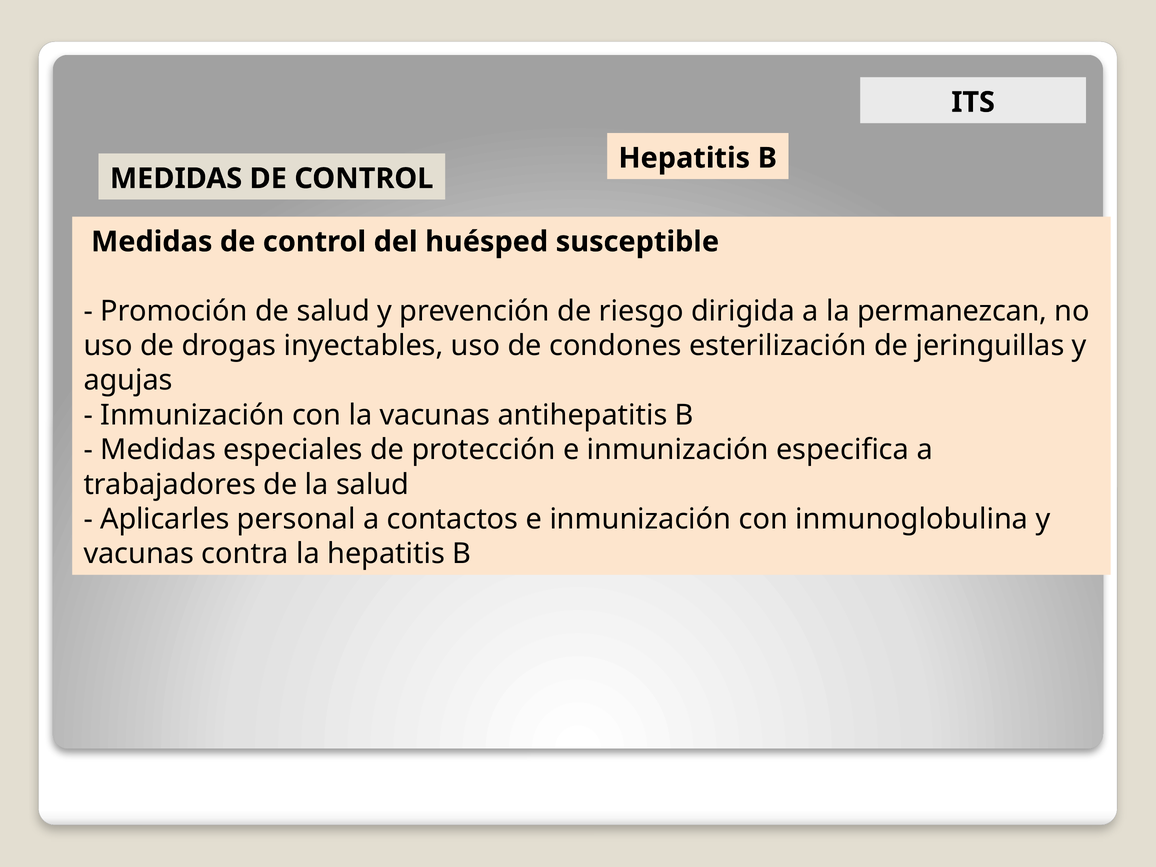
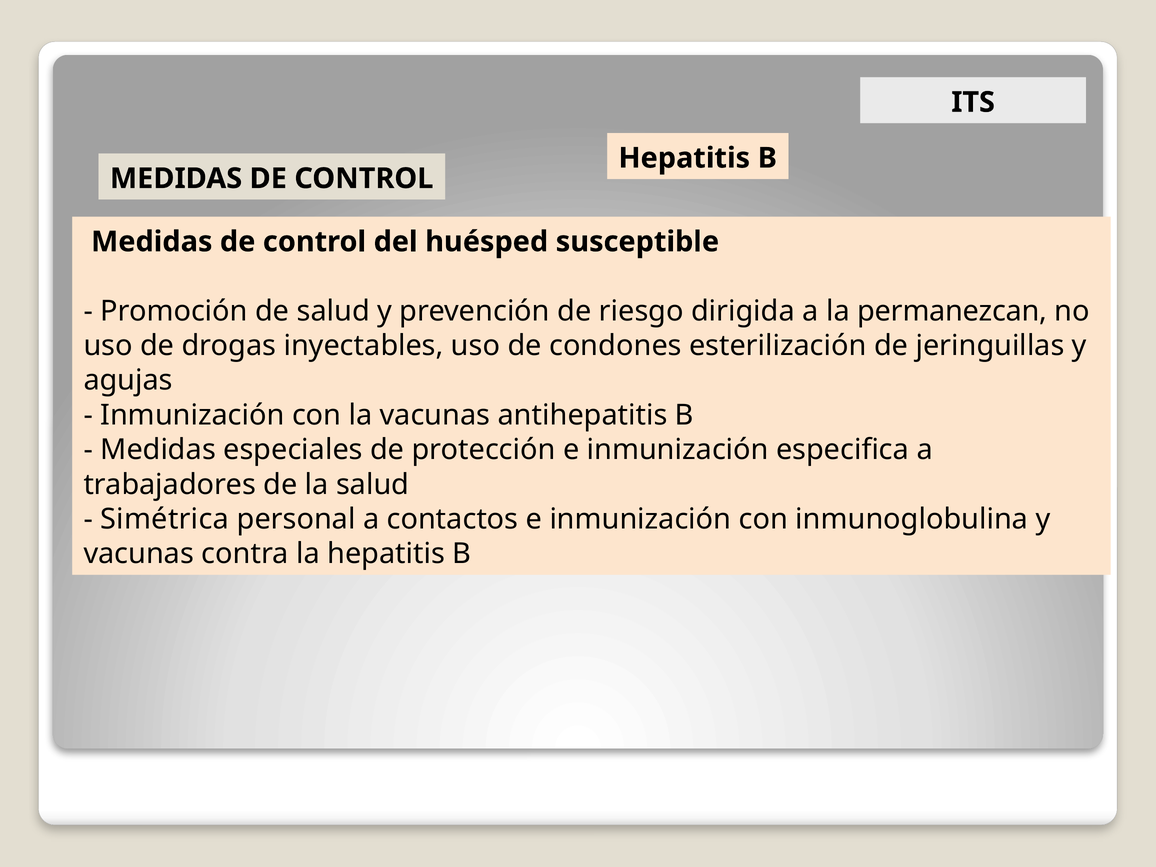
Aplicarles: Aplicarles -> Simétrica (165, 519)
